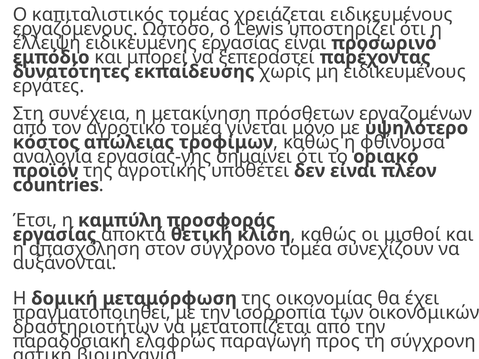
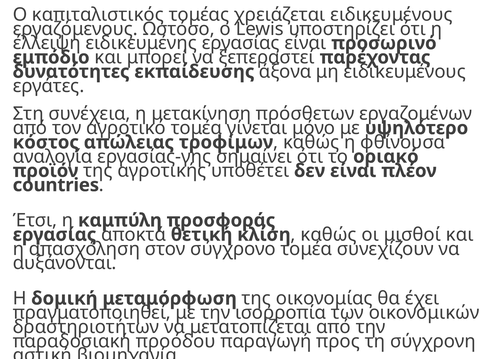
χωρίς: χωρίς -> άξονα (285, 72)
ελαφρώς: ελαφρώς -> προόδου (176, 341)
